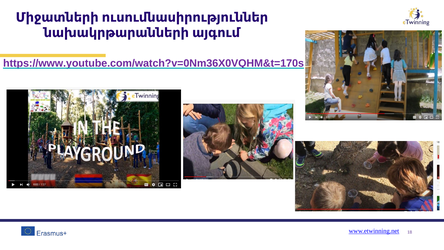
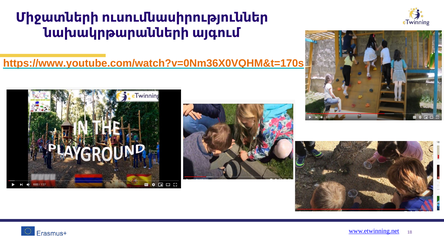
https://www.youtube.com/watch?v=0Nm36X0VQHM&t=170s colour: purple -> orange (154, 63)
